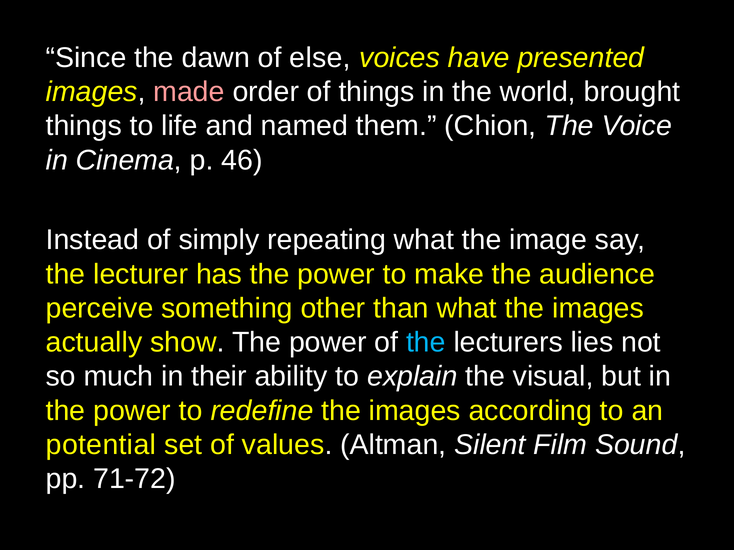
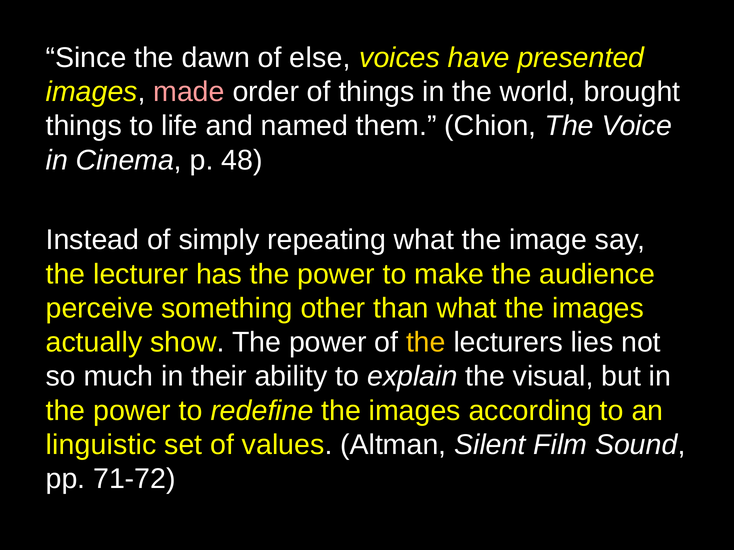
46: 46 -> 48 (242, 160)
the colour: light blue -> yellow (426, 343)
potential: potential -> linguistic (101, 445)
